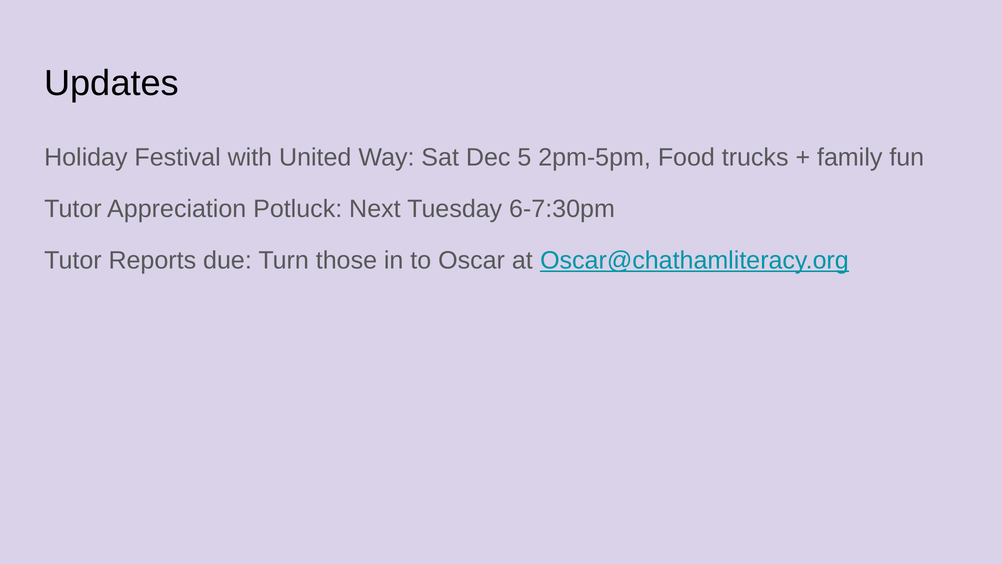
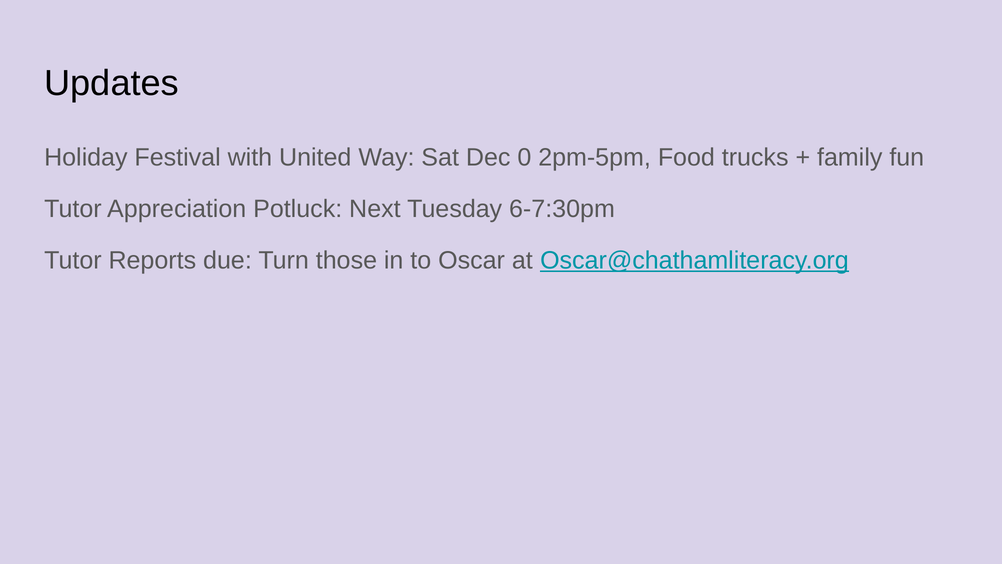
5: 5 -> 0 (524, 158)
